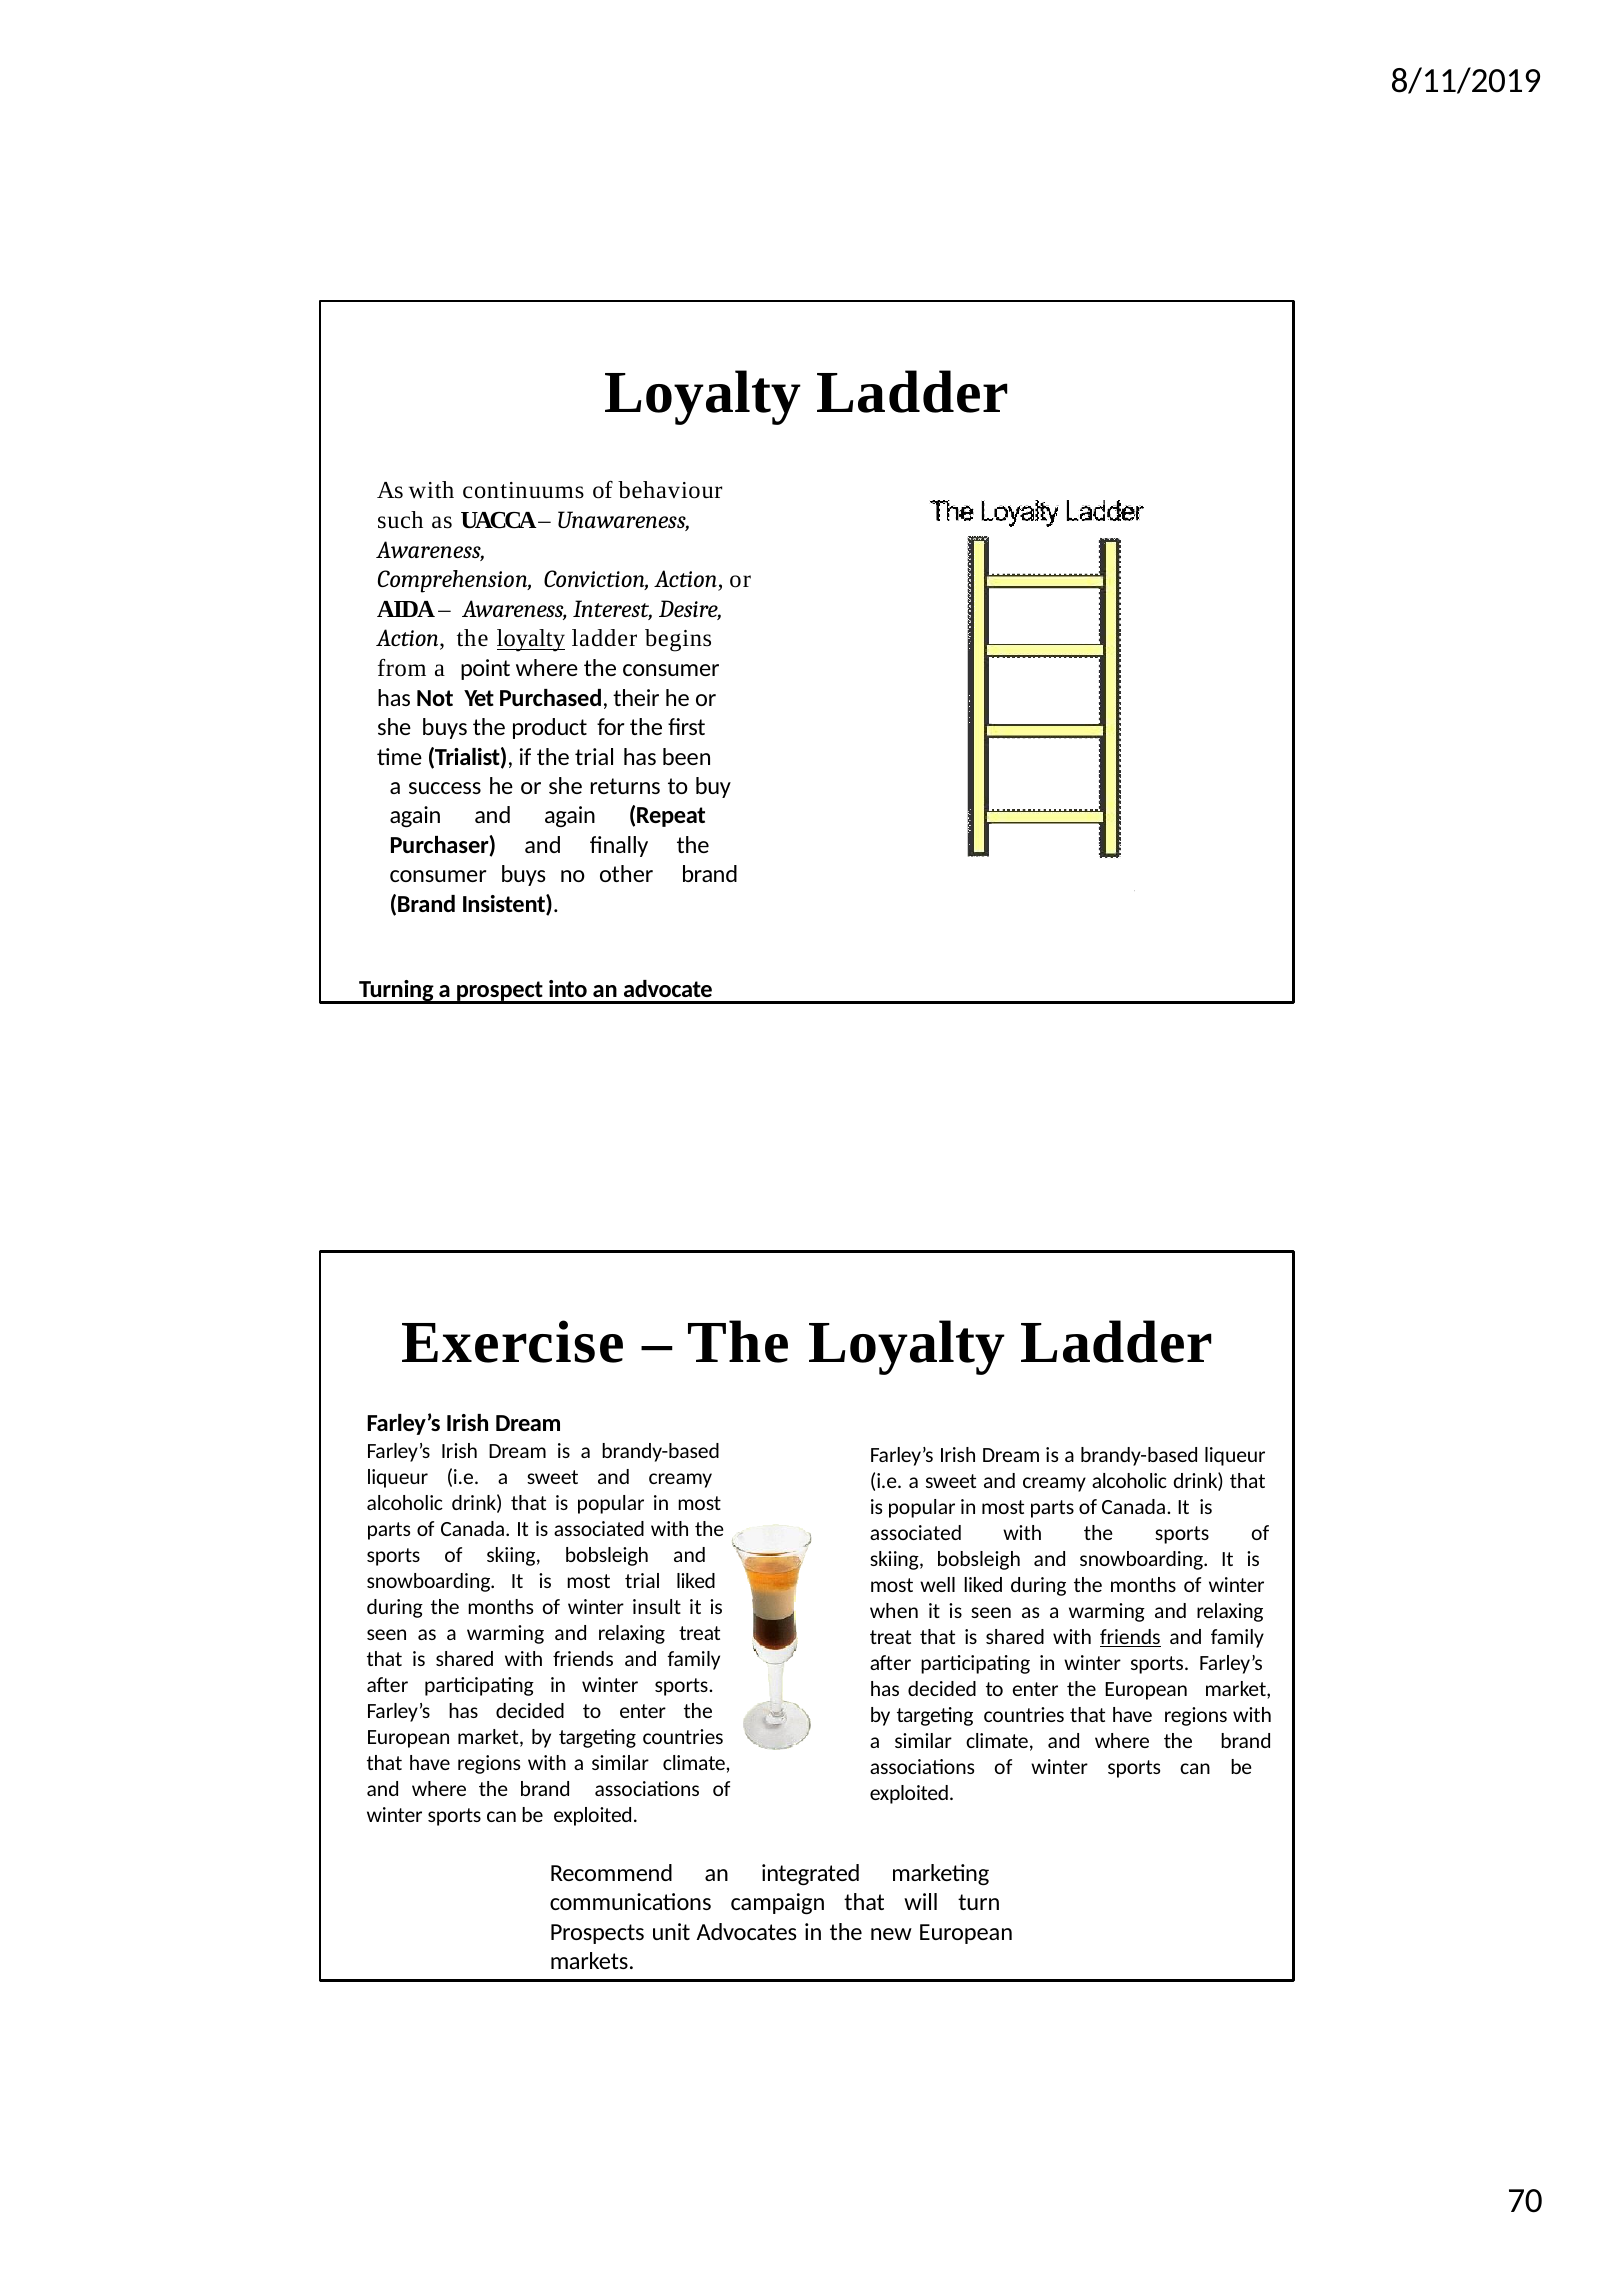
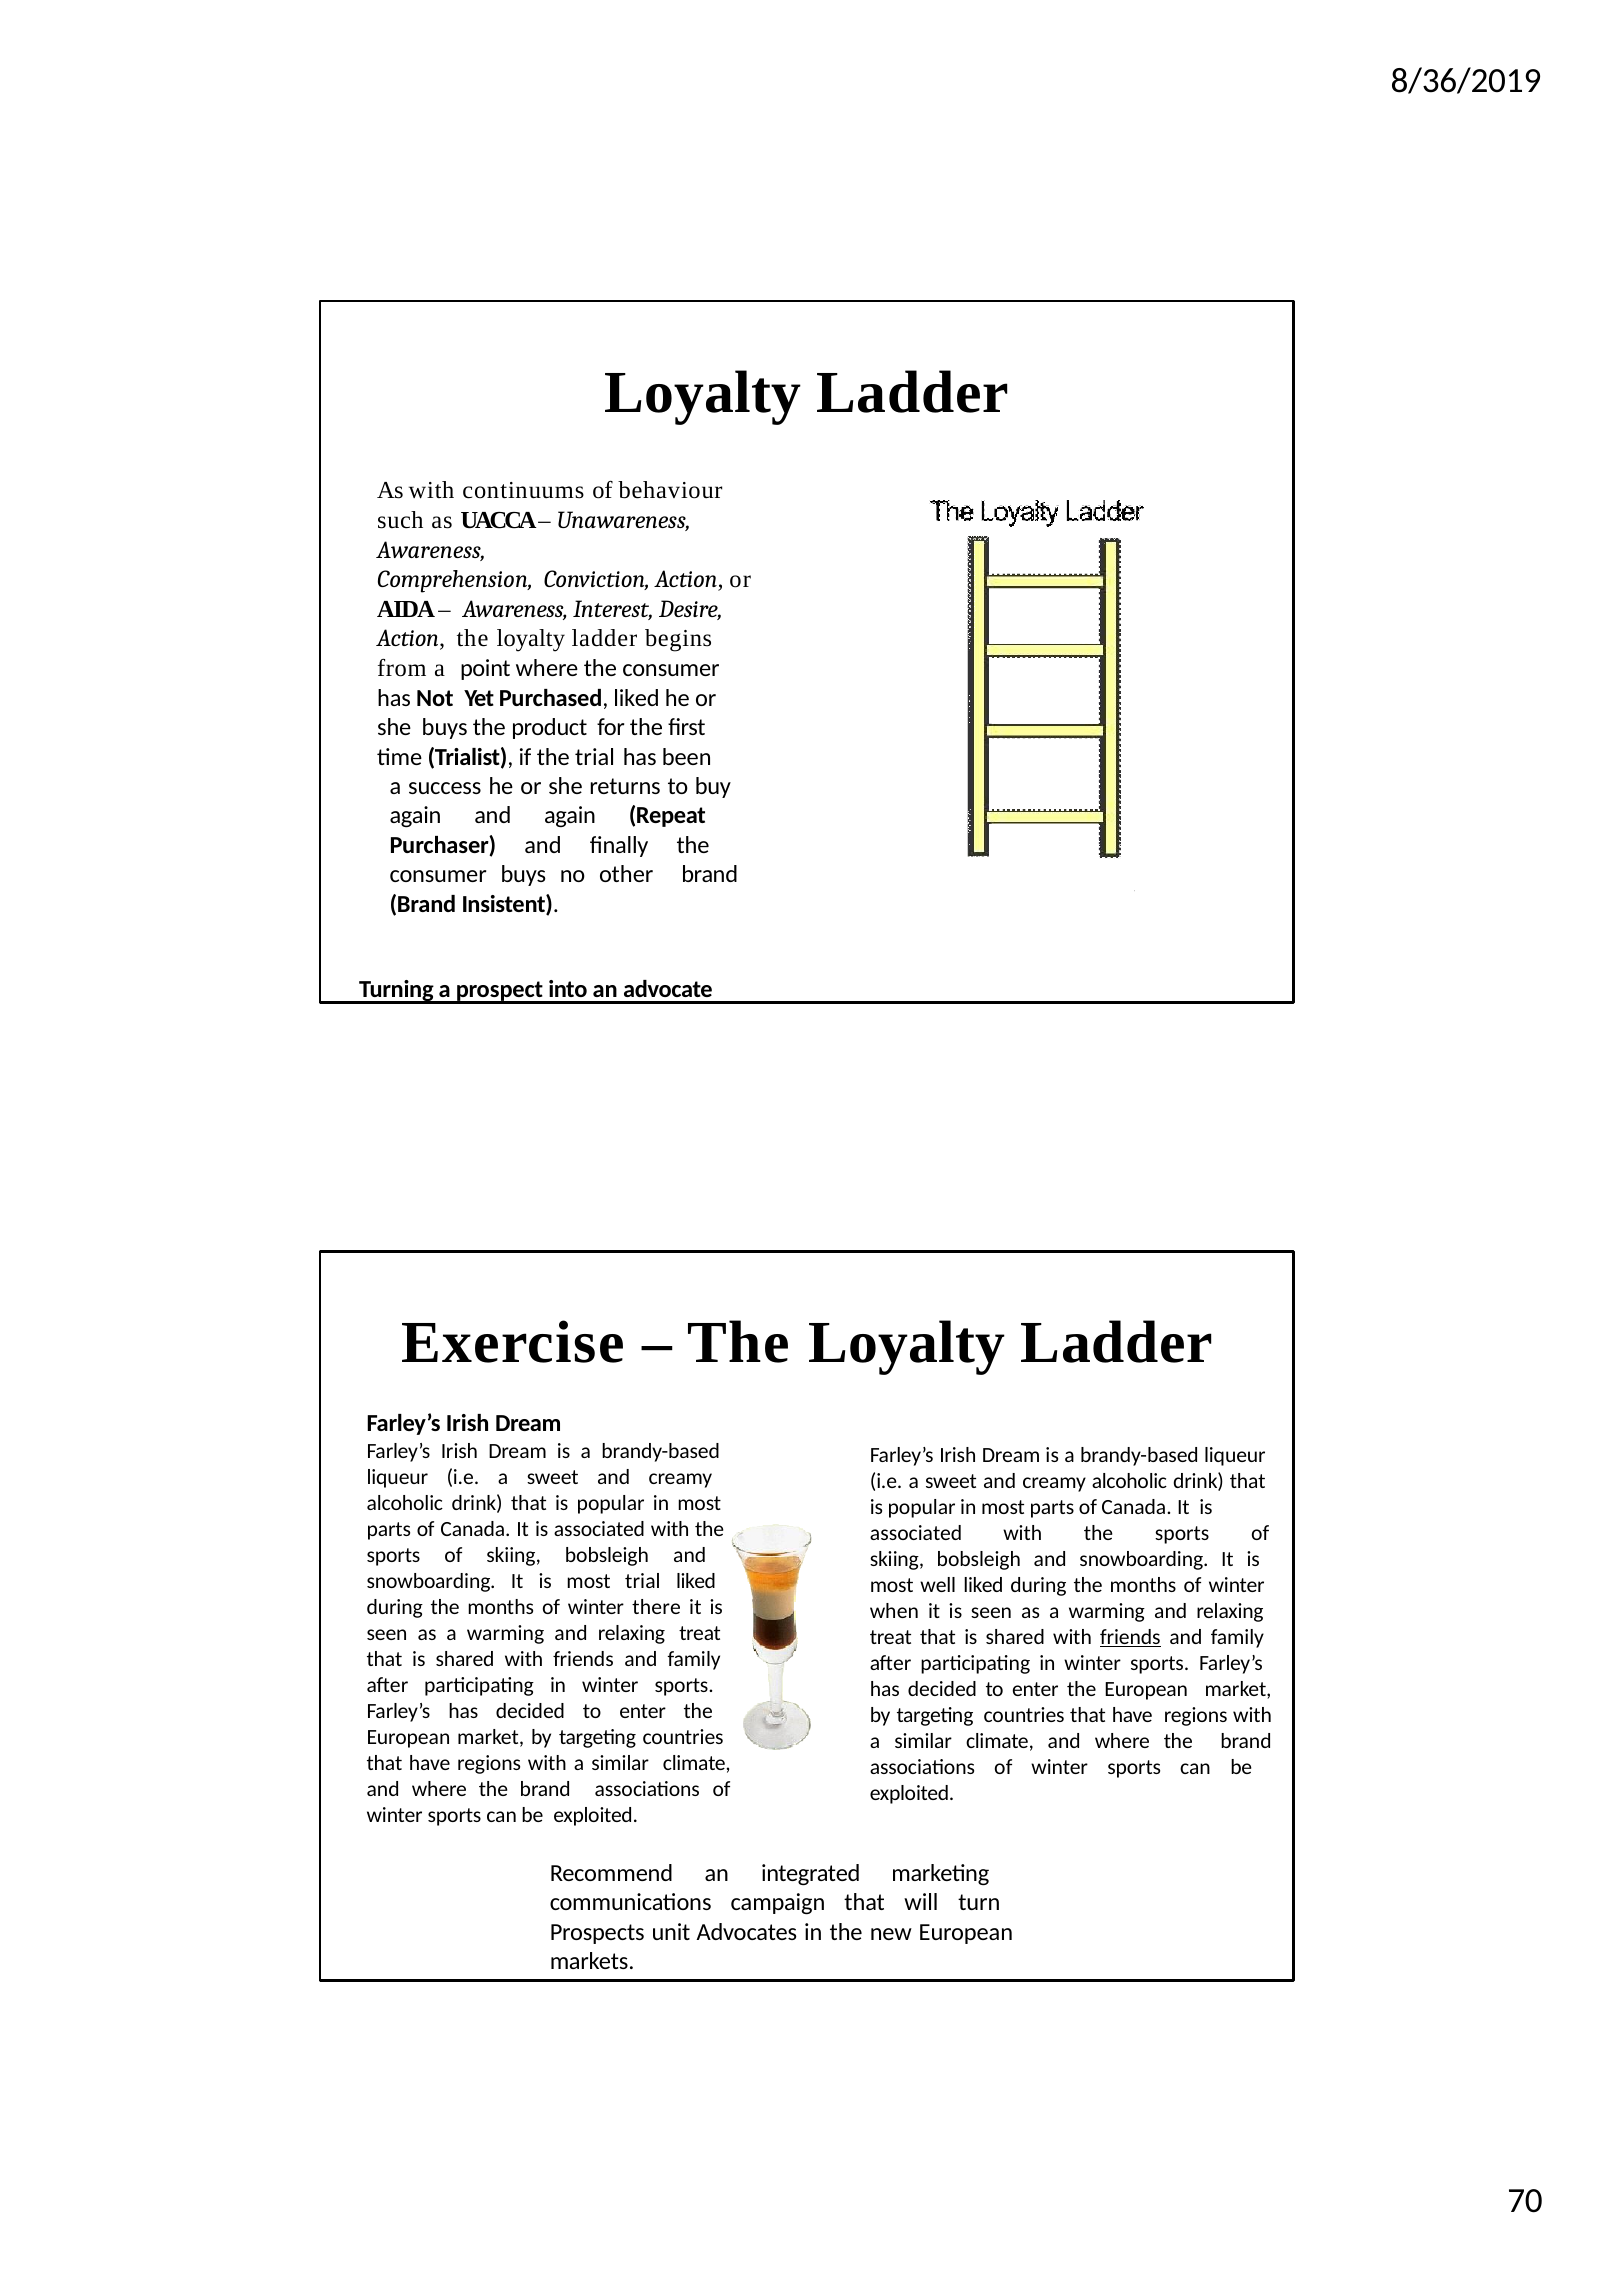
8/11/2019: 8/11/2019 -> 8/36/2019 (1466, 81)
loyalty underline: present -> none (531, 639)
Purchased their: their -> liked (637, 698)
insult: insult -> there (657, 1607)
